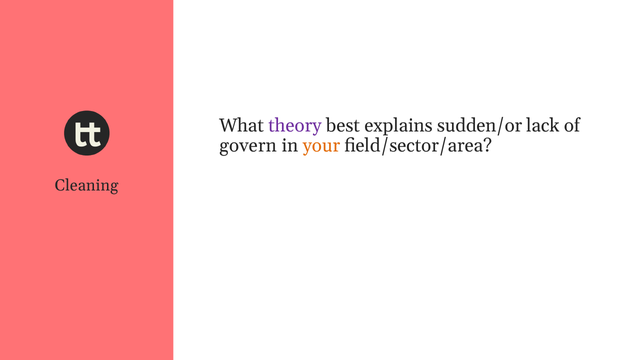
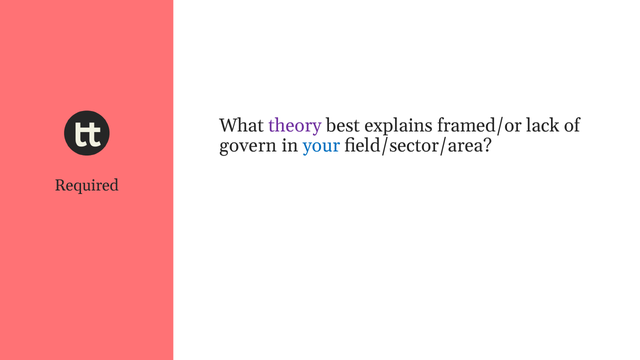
sudden/or: sudden/or -> framed/or (480, 125)
your colour: orange -> blue (321, 146)
Cleaning: Cleaning -> Required (87, 186)
